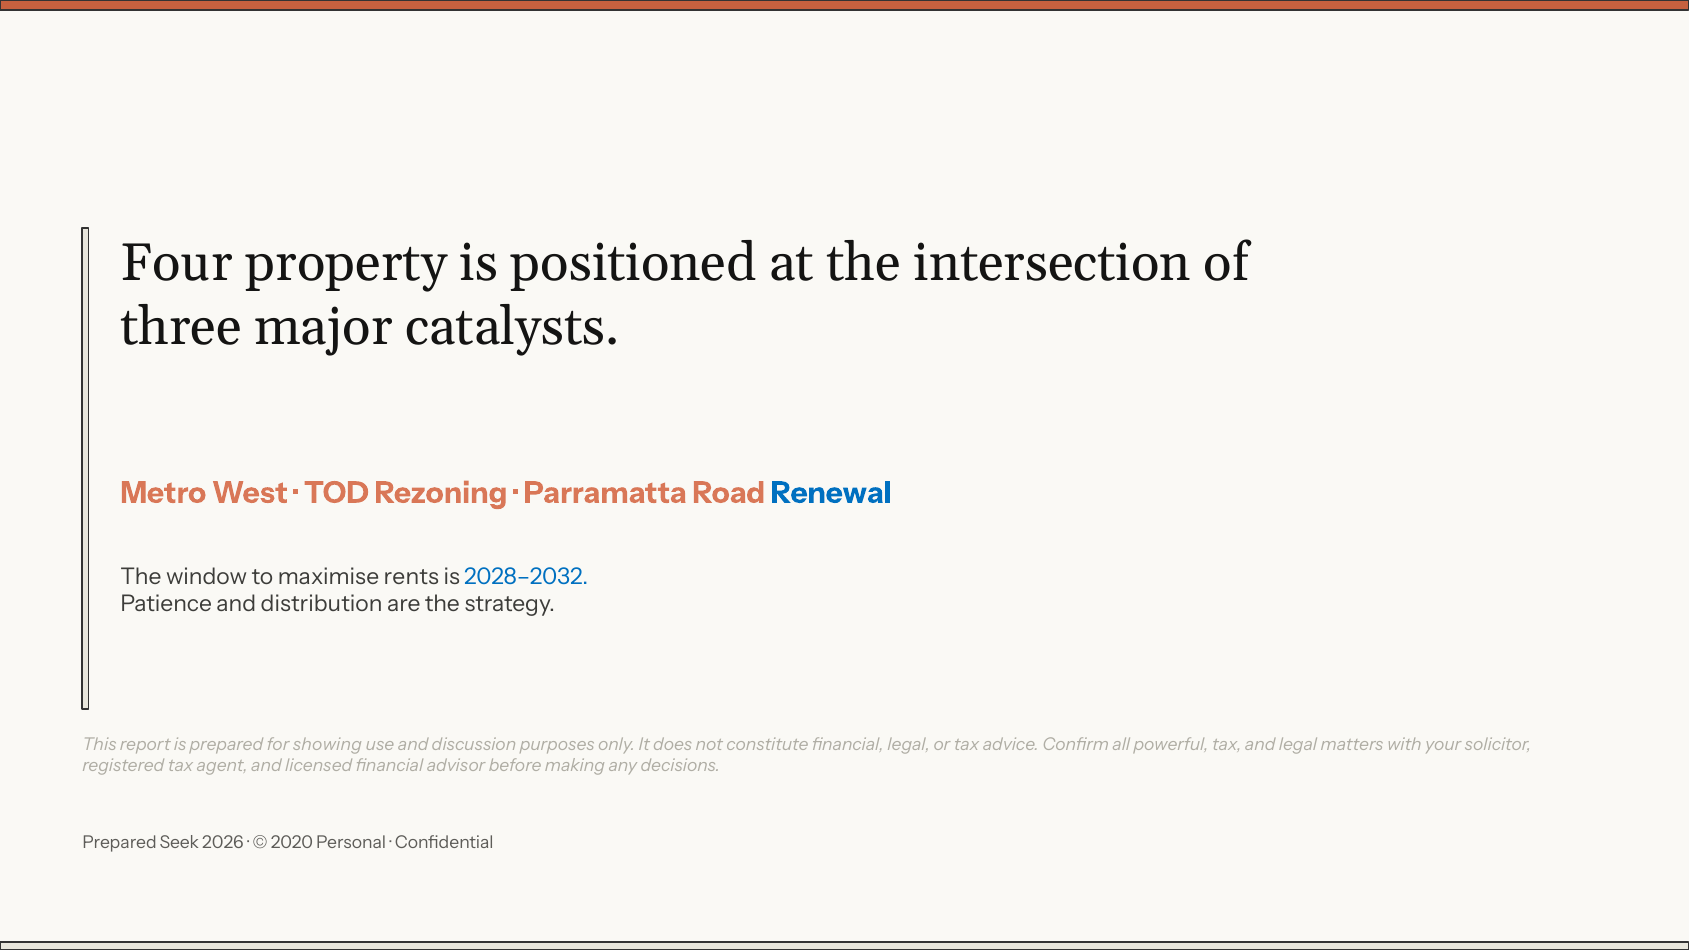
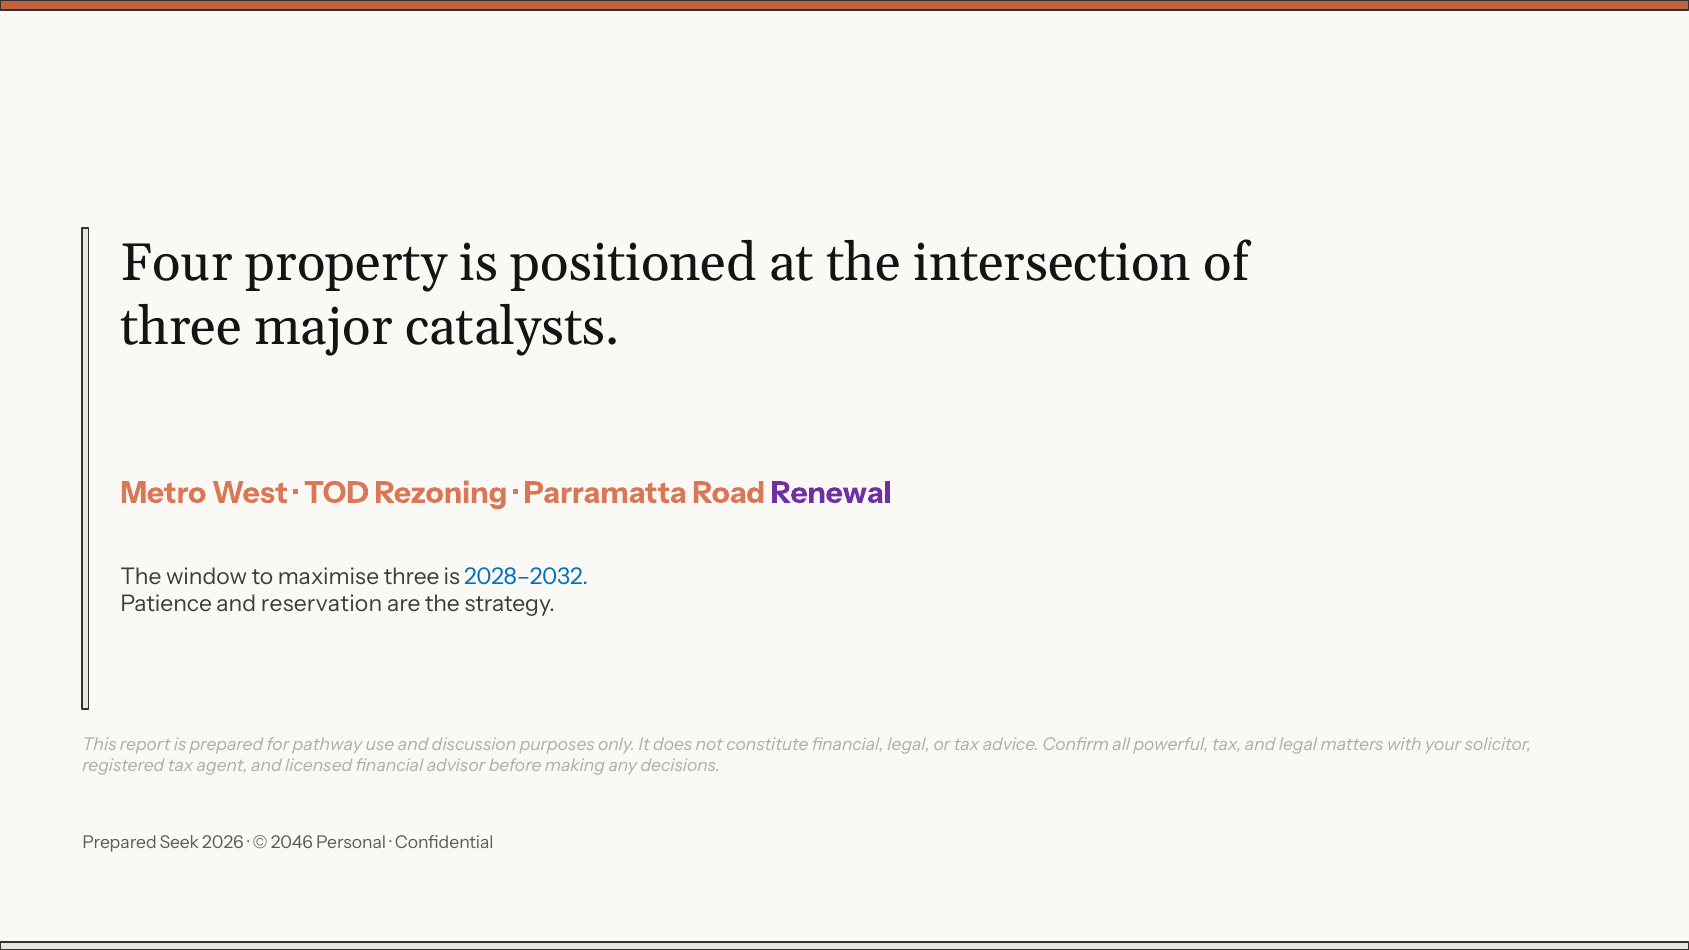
Renewal colour: blue -> purple (831, 493)
maximise rents: rents -> three (412, 577)
distribution: distribution -> reservation (322, 604)
showing: showing -> pathway (328, 744)
2020: 2020 -> 2046 (292, 842)
